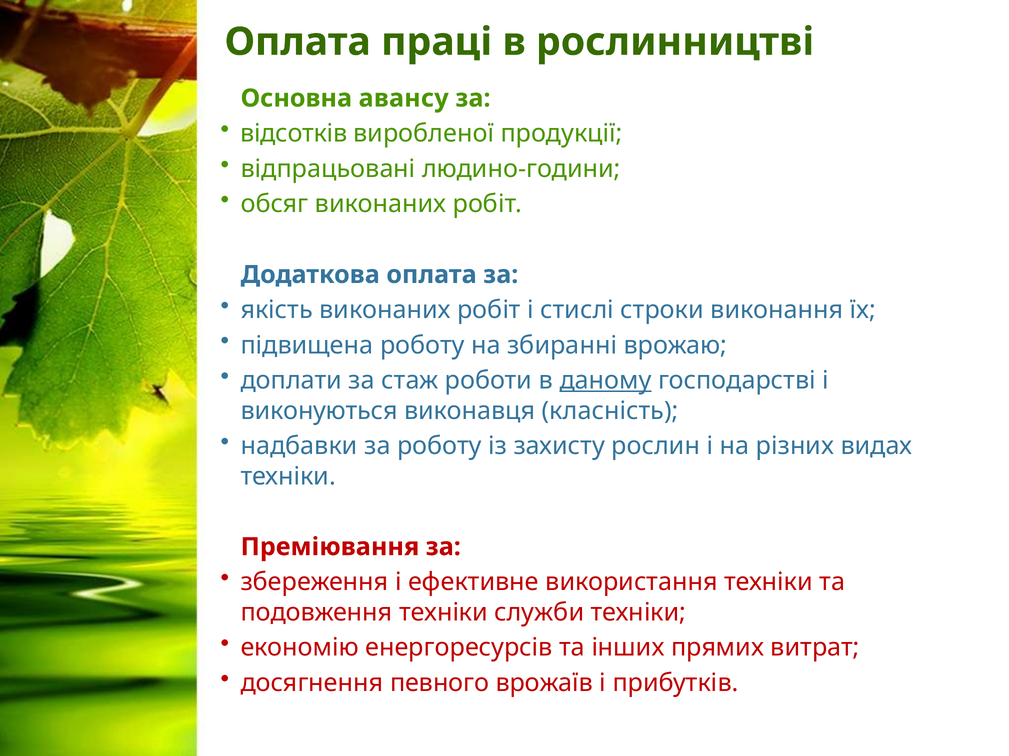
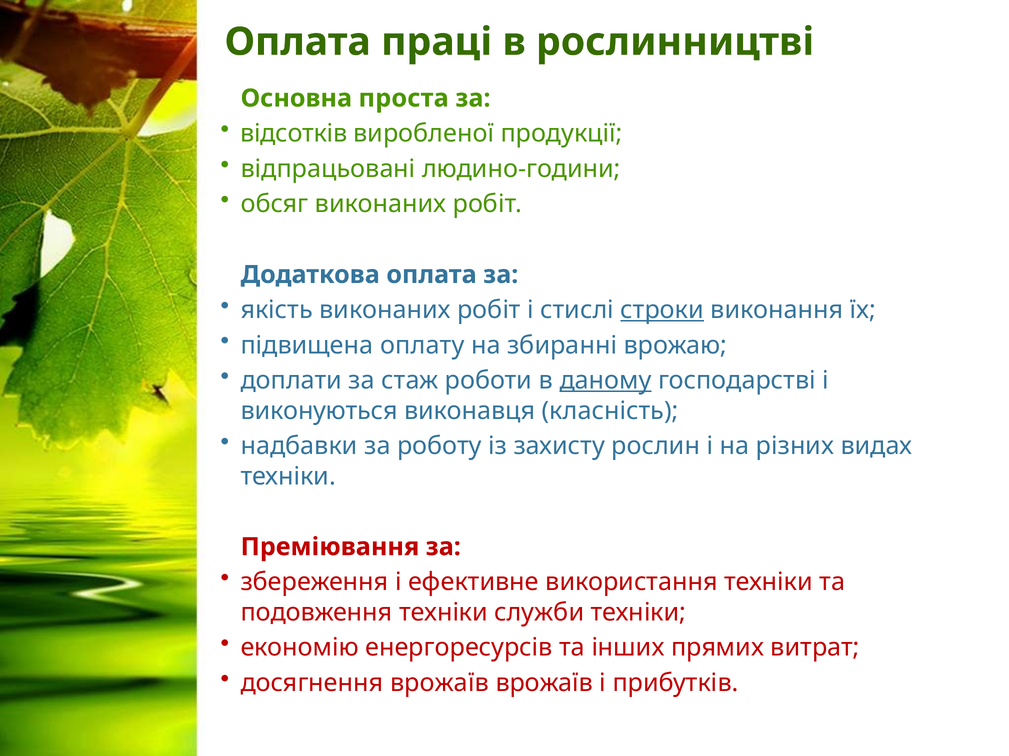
авансу: авансу -> проста (404, 98)
строки underline: none -> present (662, 310)
підвищена роботу: роботу -> оплату (422, 346)
досягнення певного: певного -> врожаїв (439, 684)
